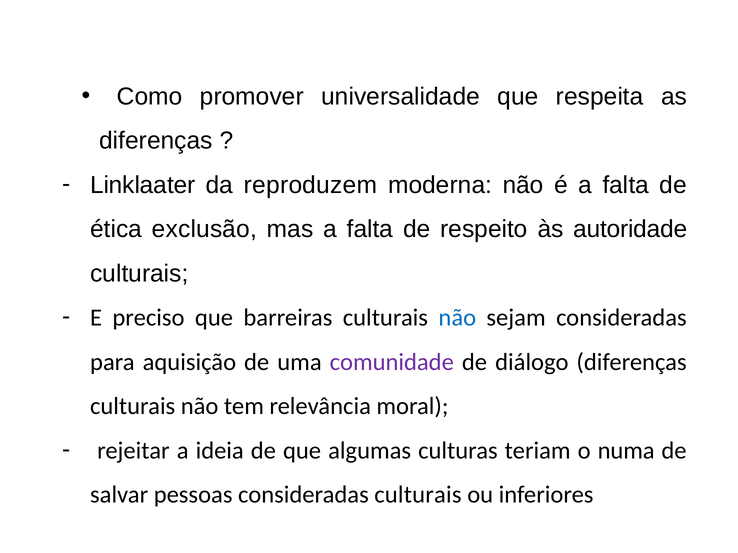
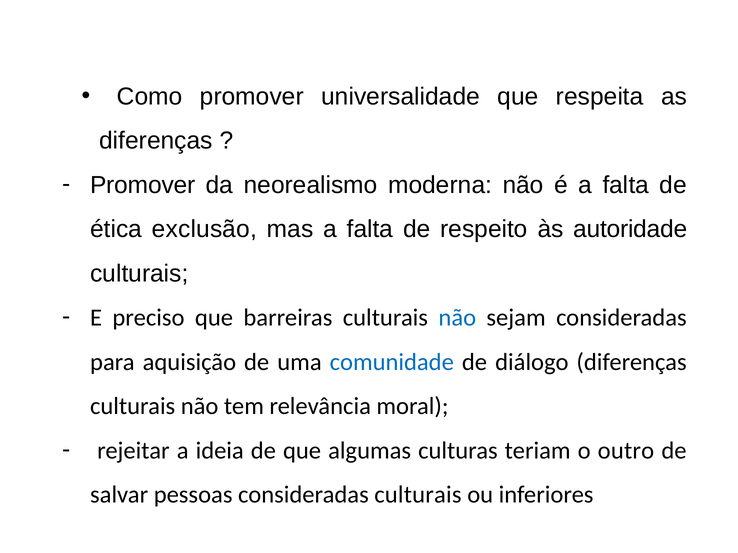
Linklaater: Linklaater -> Promover (143, 185)
reproduzem: reproduzem -> neorealismo (311, 185)
comunidade colour: purple -> blue (392, 362)
numa: numa -> outro (626, 451)
